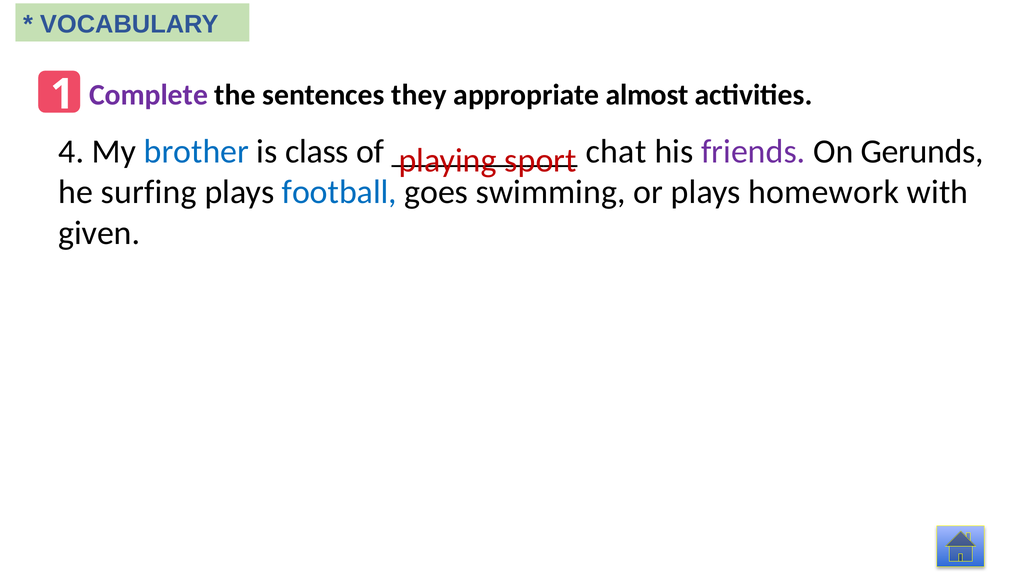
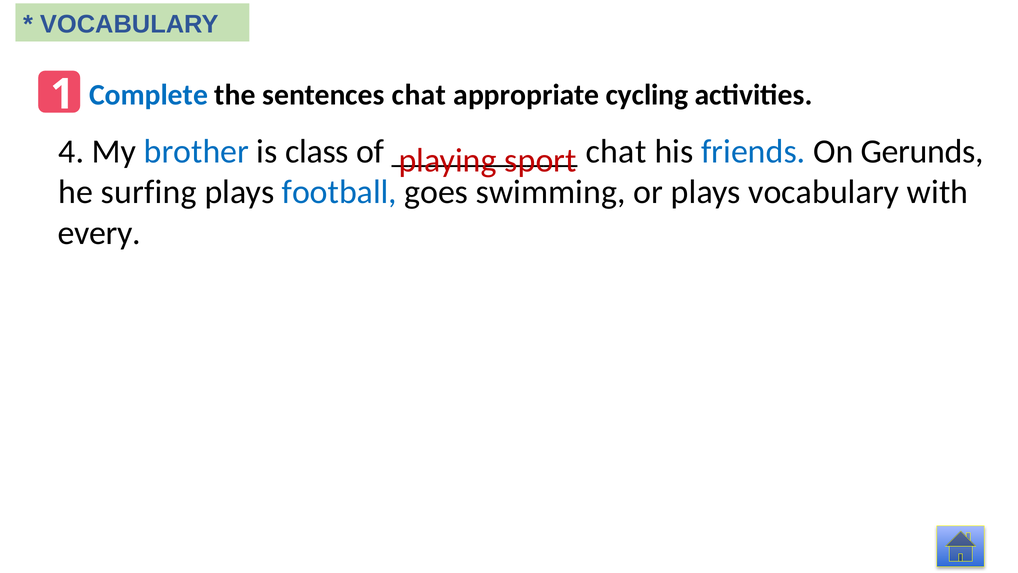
Complete colour: purple -> blue (149, 95)
sentences they: they -> chat (419, 95)
almost: almost -> cycling (647, 95)
friends colour: purple -> blue (753, 151)
plays homework: homework -> vocabulary (824, 192)
given: given -> every (99, 233)
